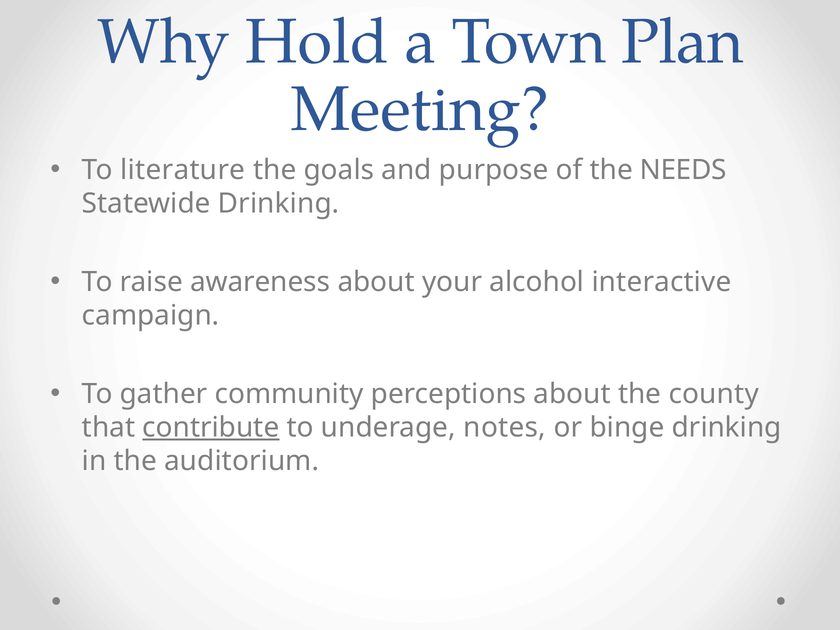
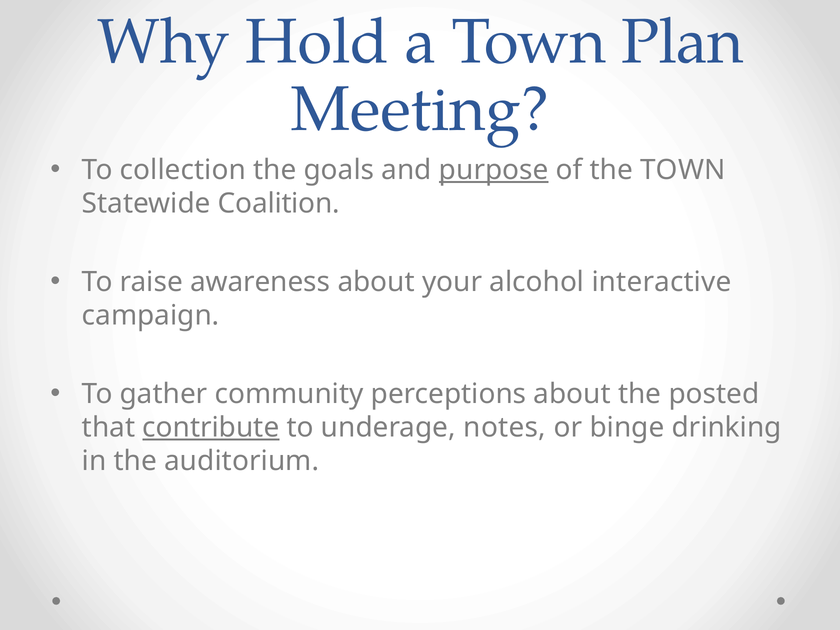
literature: literature -> collection (183, 170)
purpose underline: none -> present (494, 170)
the NEEDS: NEEDS -> TOWN (683, 170)
Statewide Drinking: Drinking -> Coalition (279, 204)
county: county -> posted (714, 394)
